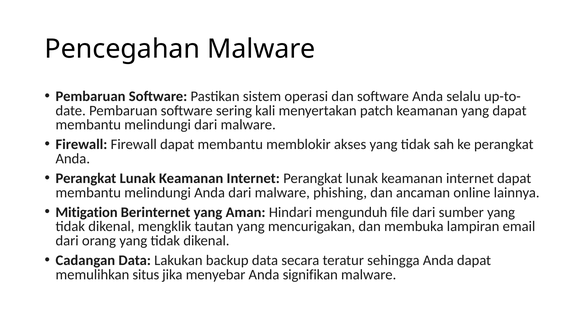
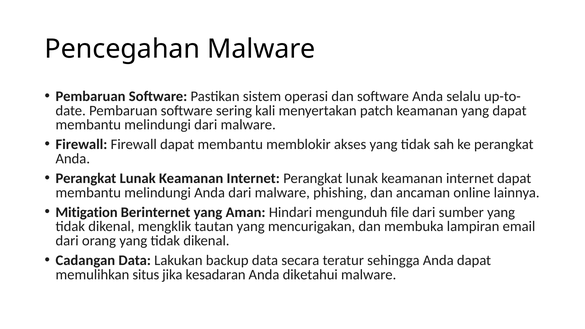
menyebar: menyebar -> kesadaran (216, 275)
signifikan: signifikan -> diketahui (310, 275)
